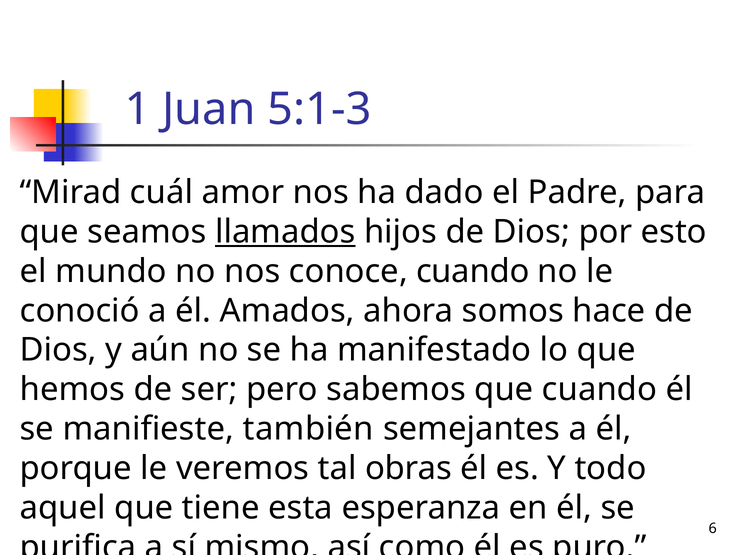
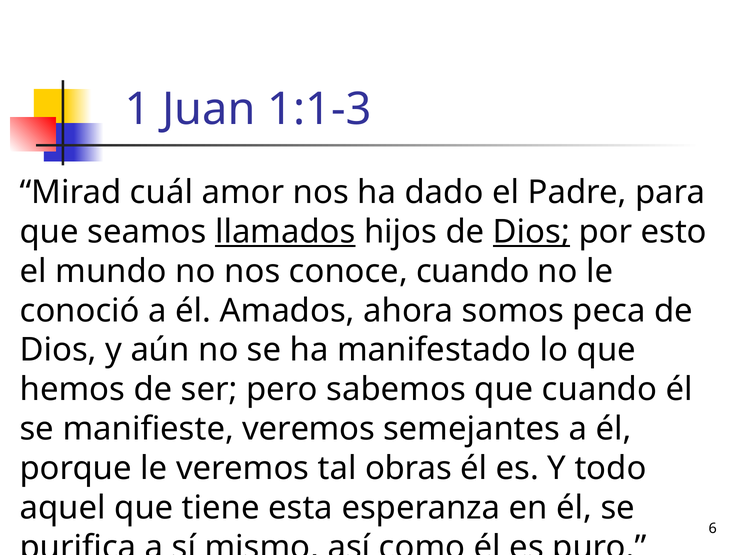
5:1-3: 5:1-3 -> 1:1-3 (320, 109)
Dios underline: none -> present (531, 232)
hace: hace -> peca (609, 311)
manifieste también: también -> veremos (309, 429)
